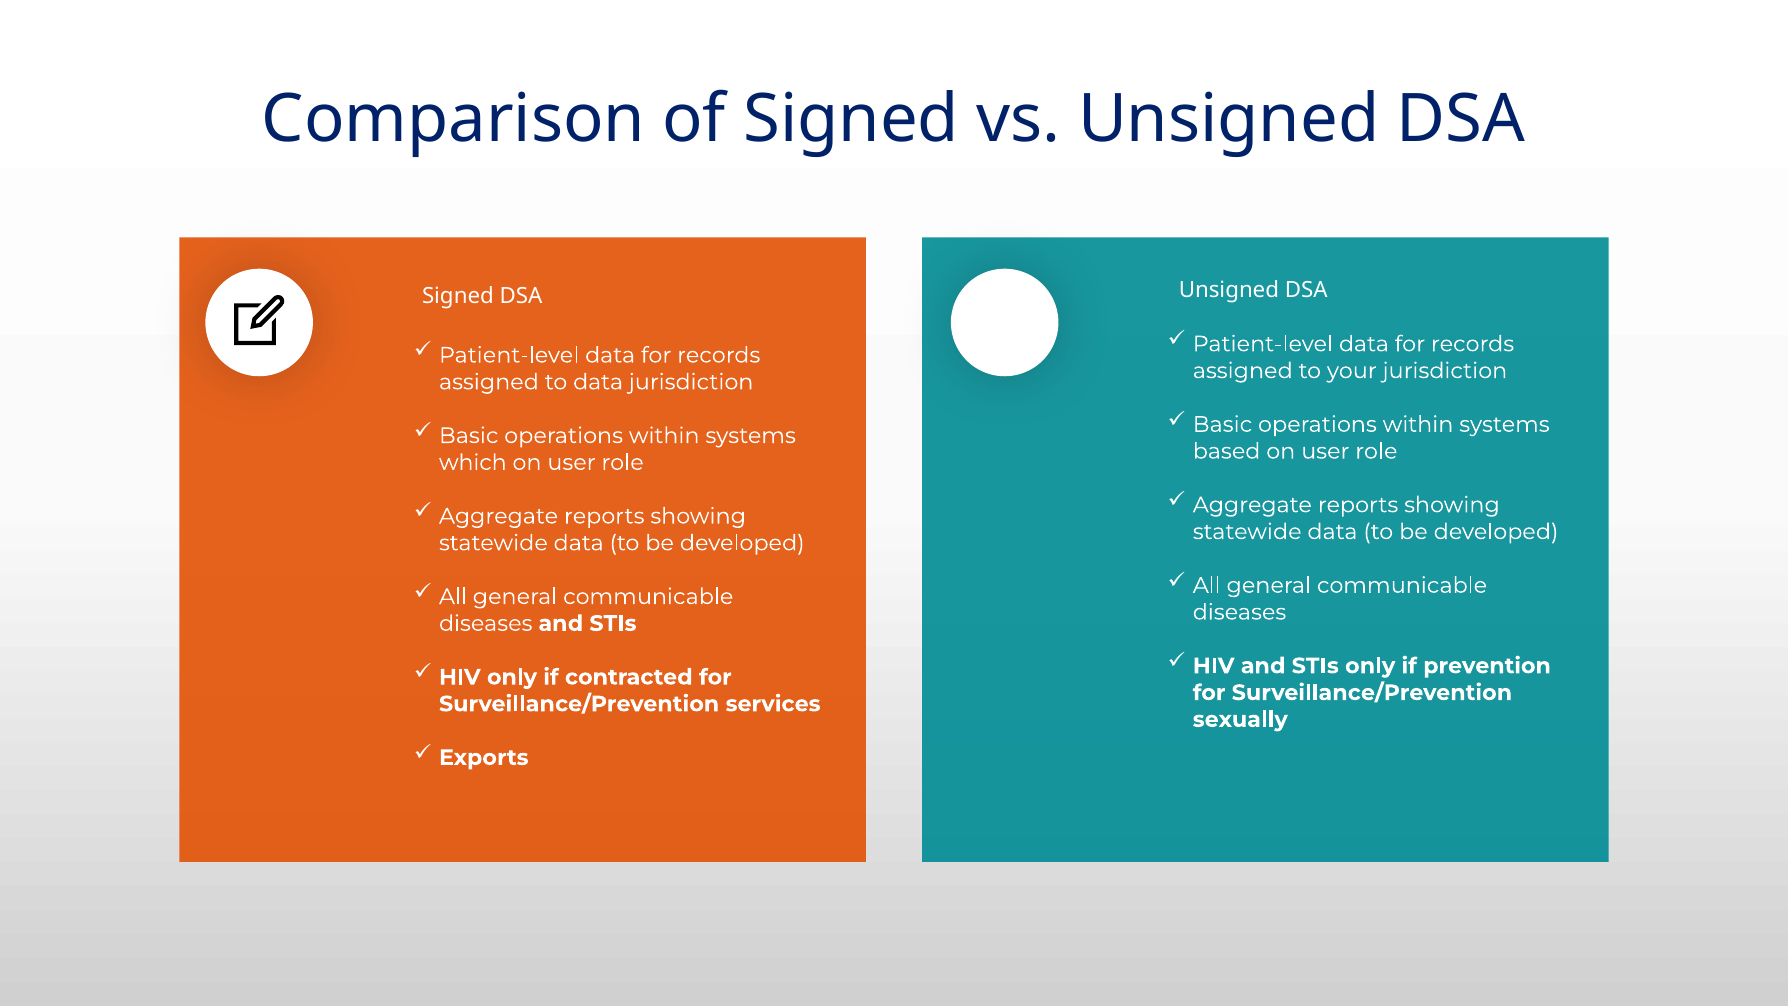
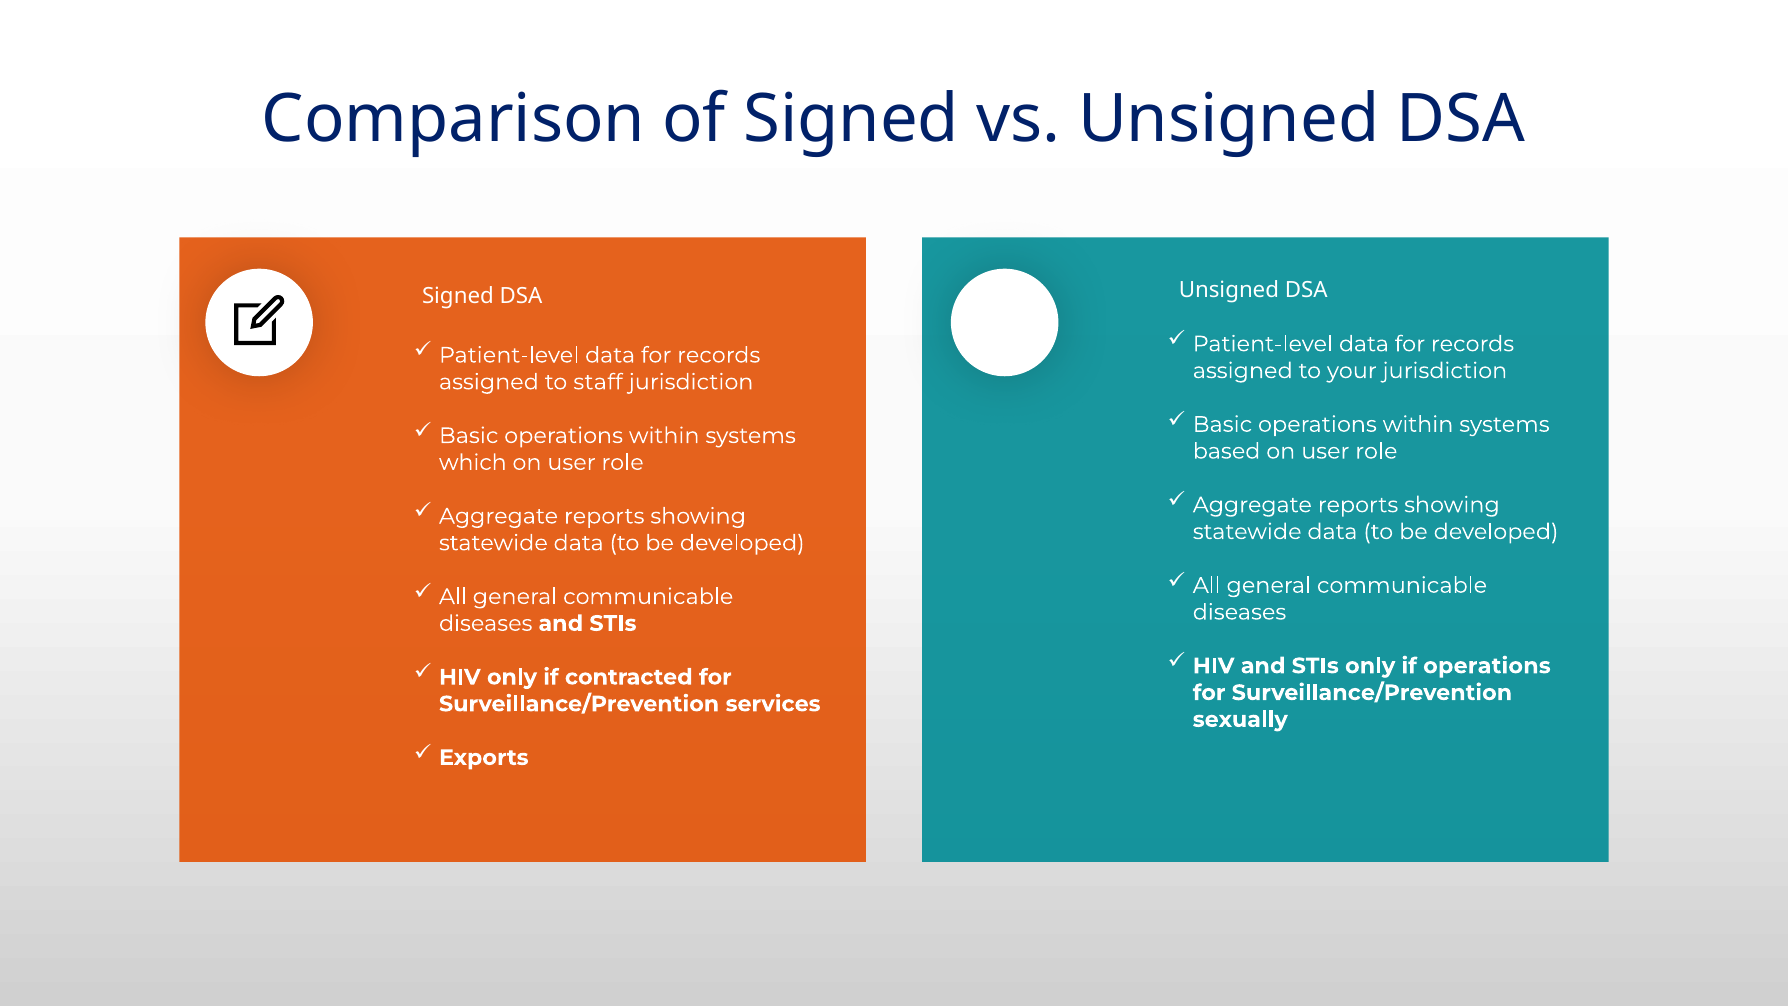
to data: data -> staff (598, 382)
if prevention: prevention -> operations (1487, 666)
